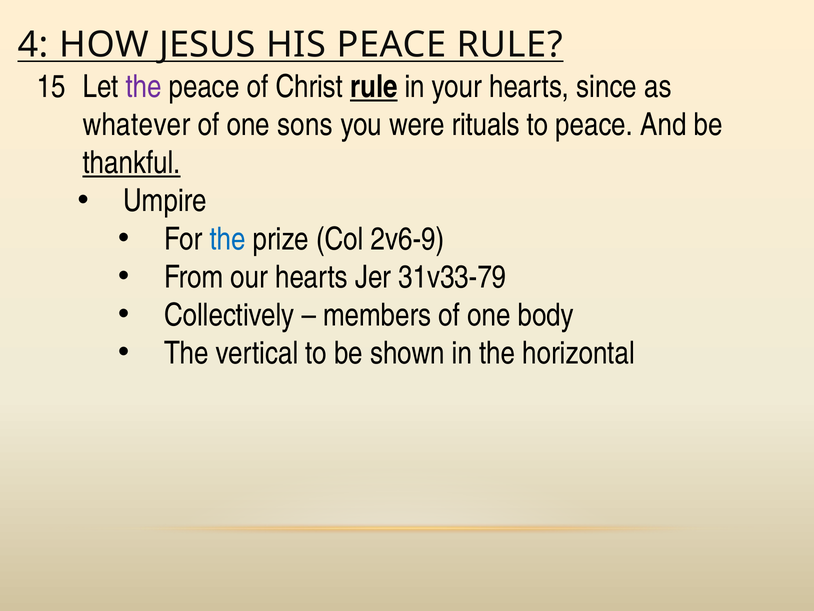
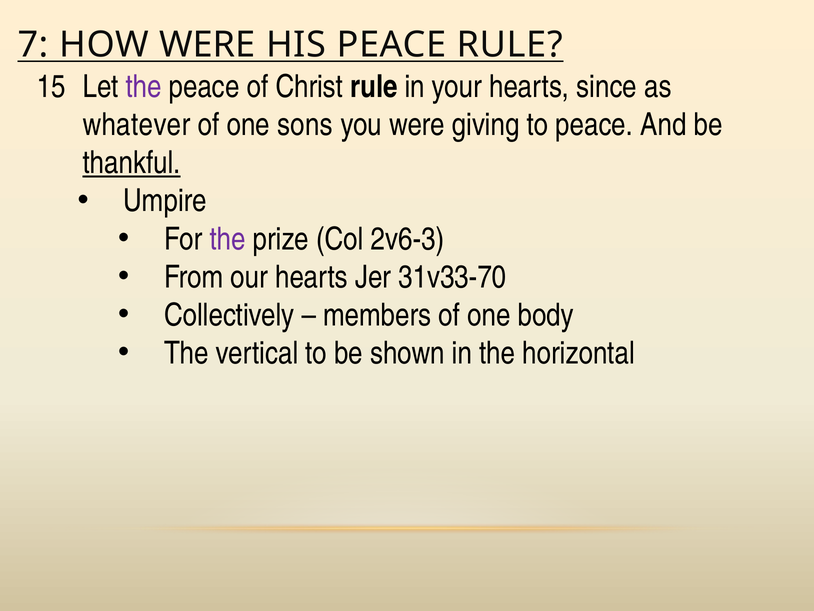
4: 4 -> 7 (33, 45)
HOW JESUS: JESUS -> WERE (207, 45)
rule underline: present -> none (374, 87)
rituals: rituals -> giving (486, 125)
the colour: blue -> purple (228, 239)
2v6-9: 2v6-9 -> 2v6-3 (408, 239)
31v33-79: 31v33-79 -> 31v33-70 (452, 277)
